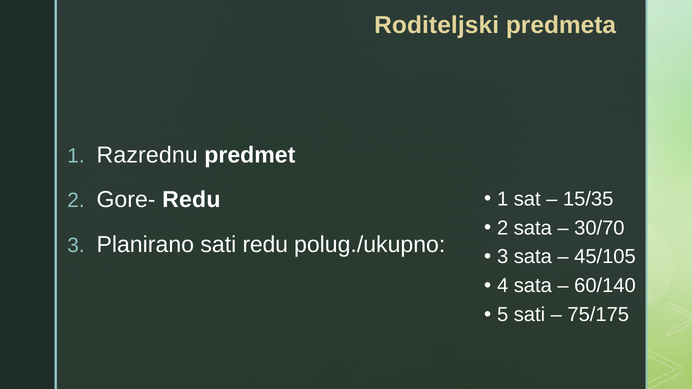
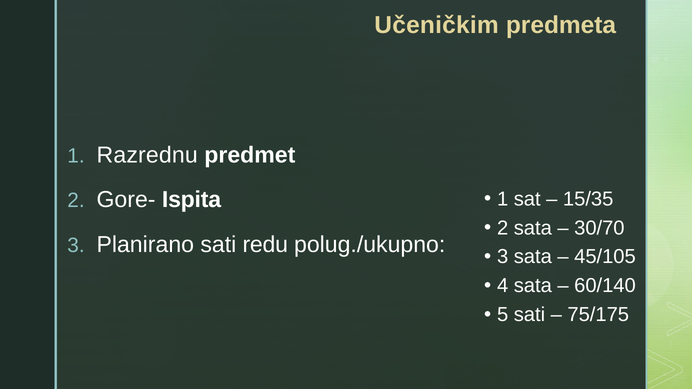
Roditeljski: Roditeljski -> Učeničkim (437, 25)
Gore- Redu: Redu -> Ispita (192, 200)
